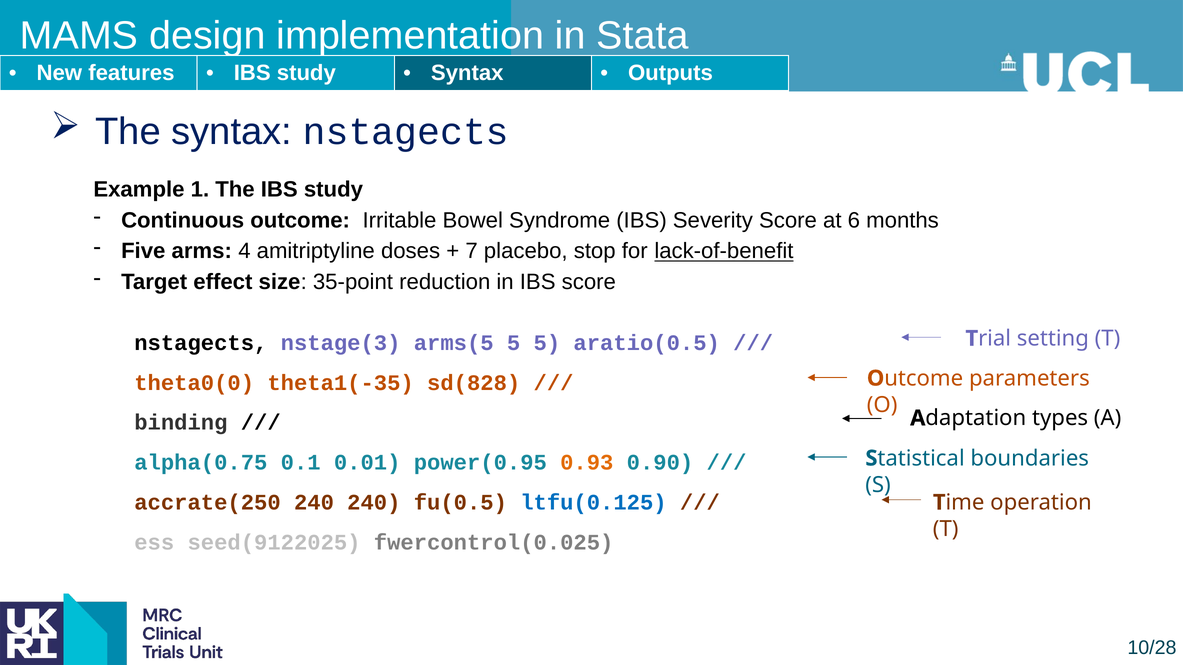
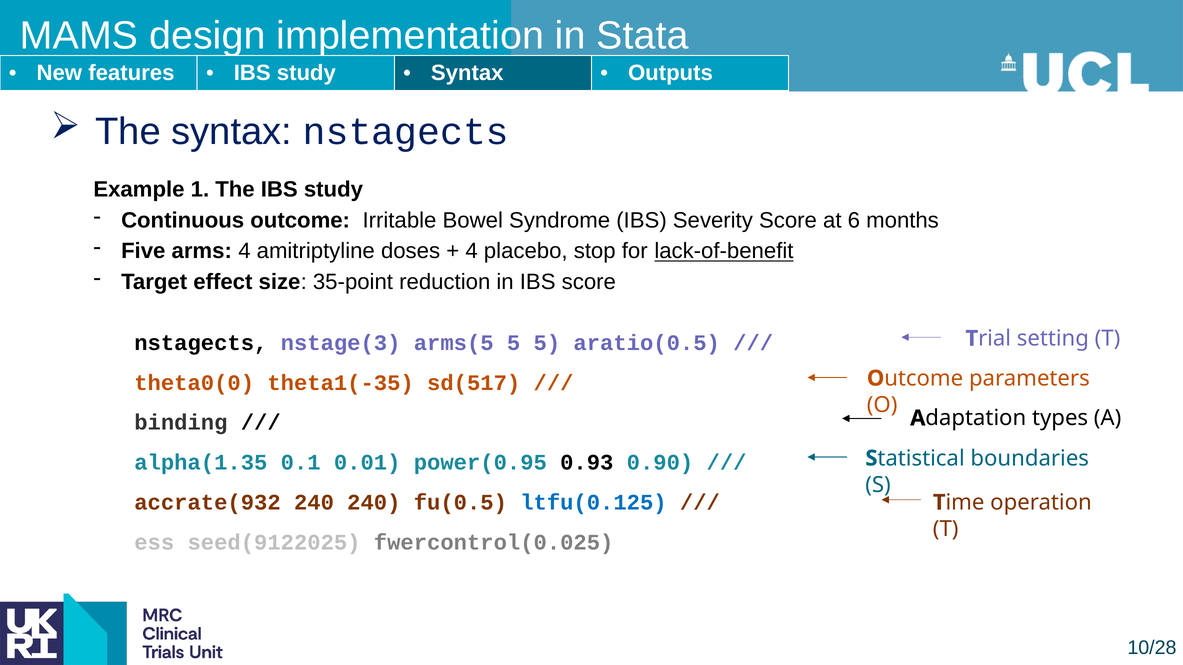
7: 7 -> 4 (472, 251)
sd(828: sd(828 -> sd(517 (474, 383)
alpha(0.75: alpha(0.75 -> alpha(1.35 (201, 463)
0.93 colour: orange -> black (587, 463)
accrate(250: accrate(250 -> accrate(932 (208, 503)
